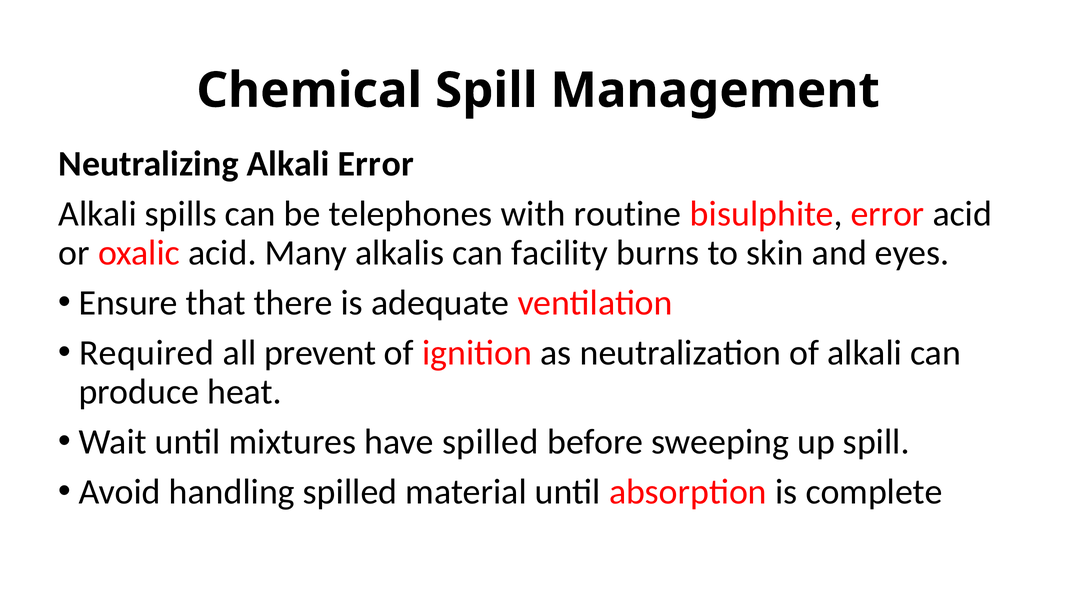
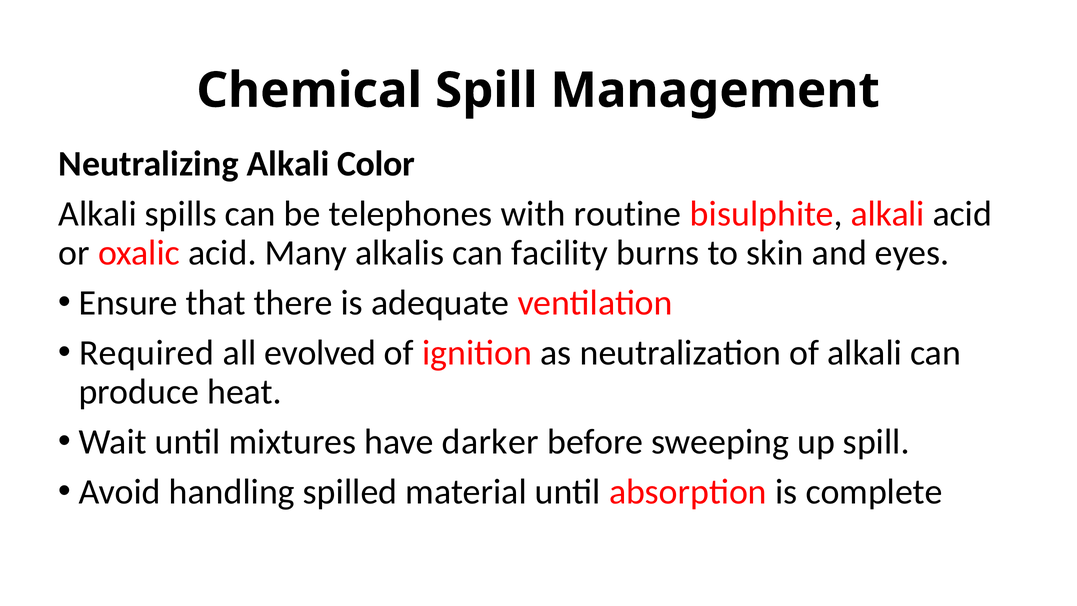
Alkali Error: Error -> Color (376, 164)
bisulphite error: error -> alkali (888, 214)
prevent: prevent -> evolved (320, 353)
have spilled: spilled -> darker (490, 442)
